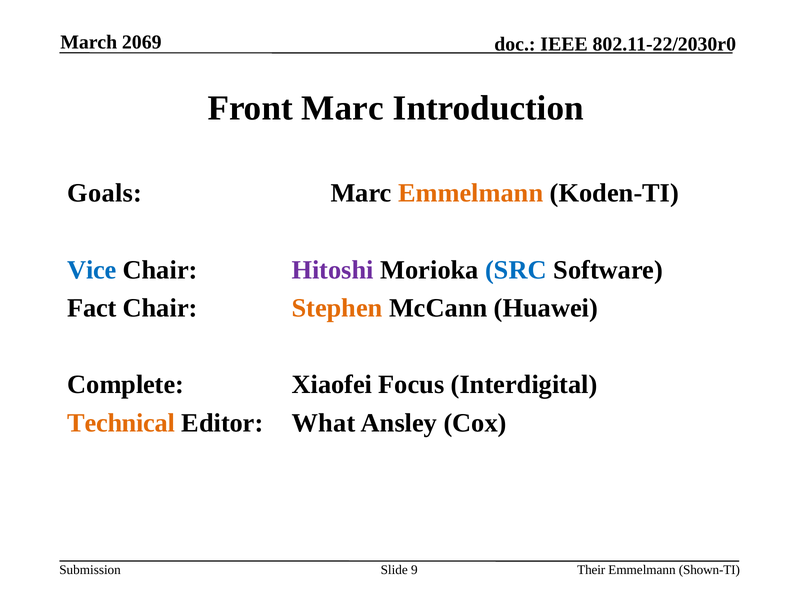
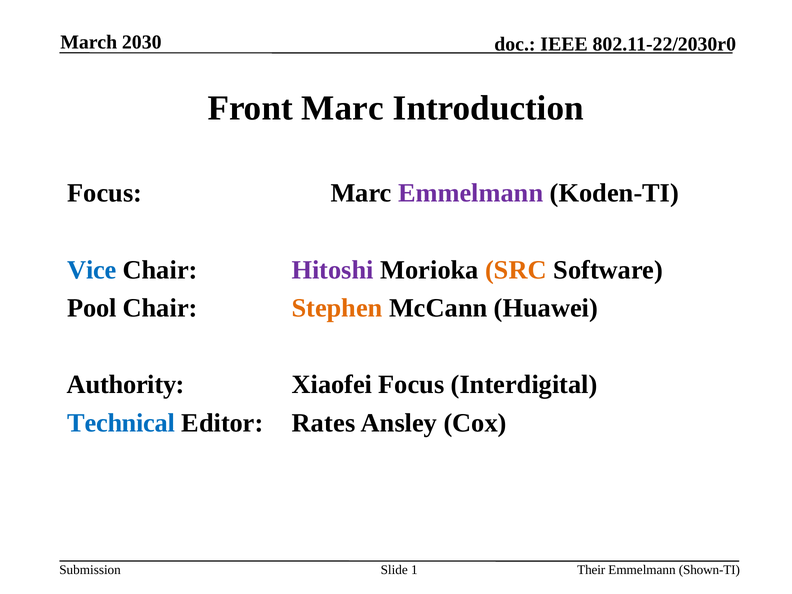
2069: 2069 -> 2030 (142, 42)
Goals: Goals -> Focus (105, 193)
Emmelmann colour: orange -> purple (471, 193)
SRC colour: blue -> orange (516, 270)
Fact: Fact -> Pool (92, 308)
Complete: Complete -> Authority (126, 385)
Technical colour: orange -> blue (121, 423)
What: What -> Rates (324, 423)
9: 9 -> 1 (414, 570)
